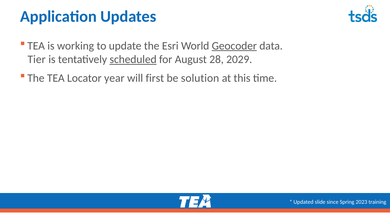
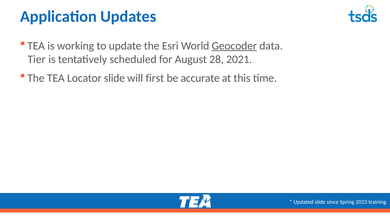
scheduled underline: present -> none (133, 59)
2029: 2029 -> 2021 (239, 59)
Locator year: year -> slide (114, 78)
solution: solution -> accurate (200, 78)
